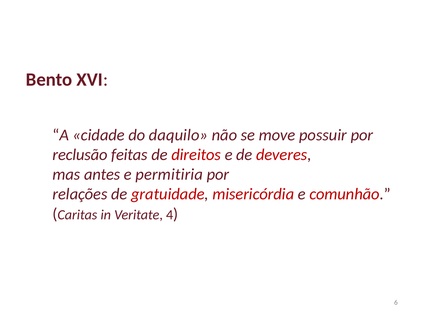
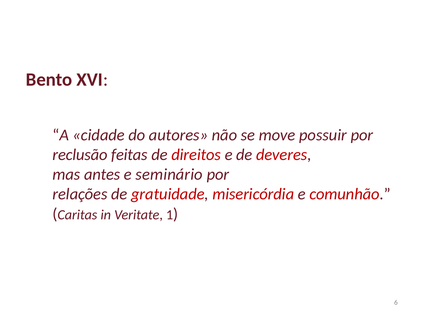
daquilo: daquilo -> autores (179, 135)
permitiria: permitiria -> seminário (169, 175)
4: 4 -> 1 (170, 215)
